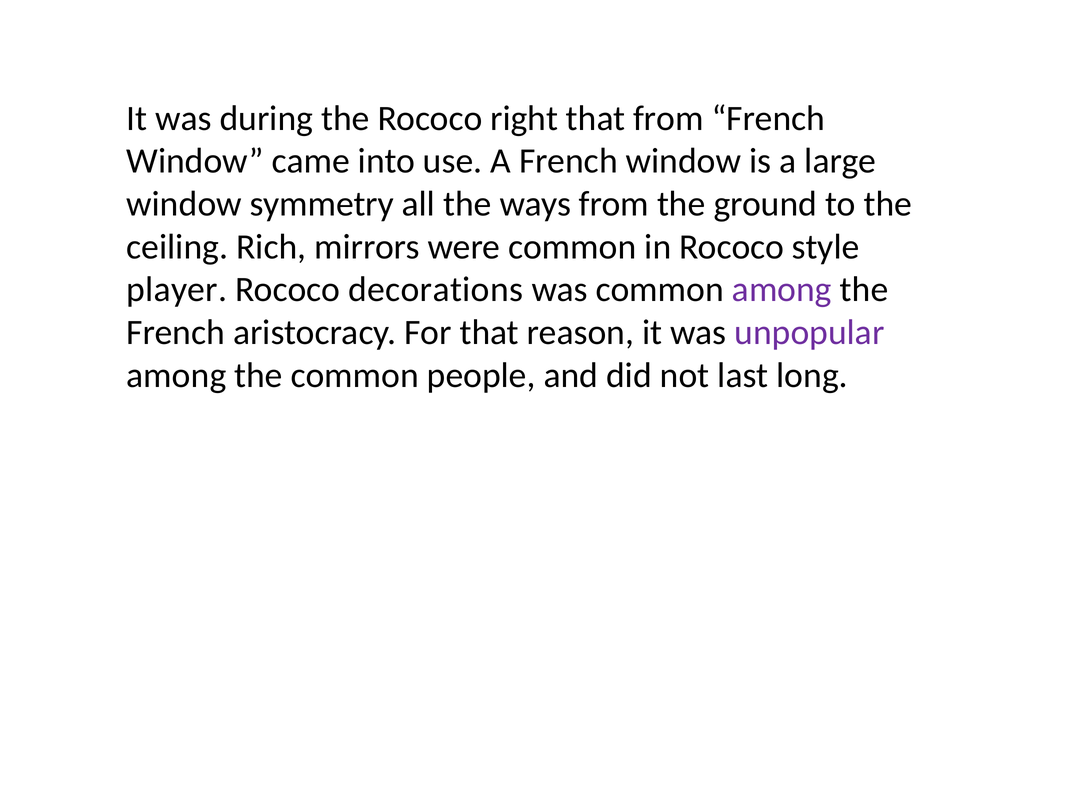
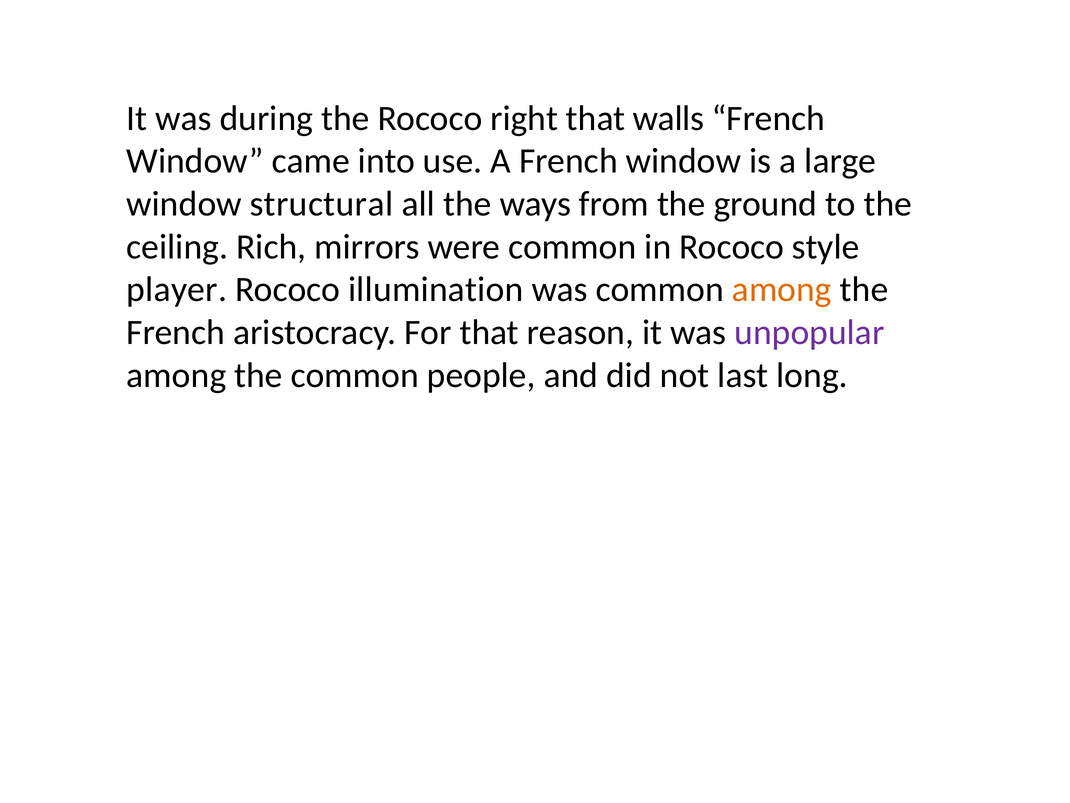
that from: from -> walls (668, 118)
symmetry: symmetry -> structural (321, 204)
decorations: decorations -> illumination (436, 290)
among colour: purple -> orange (782, 290)
